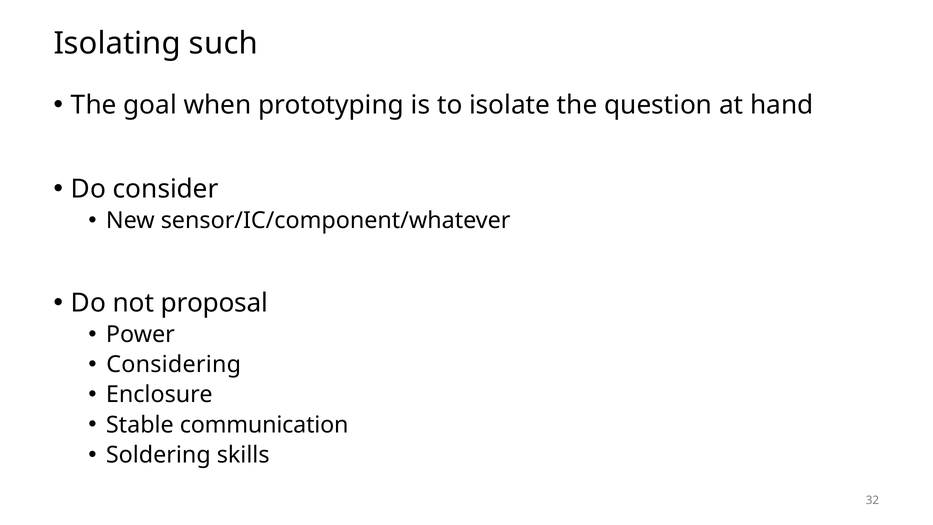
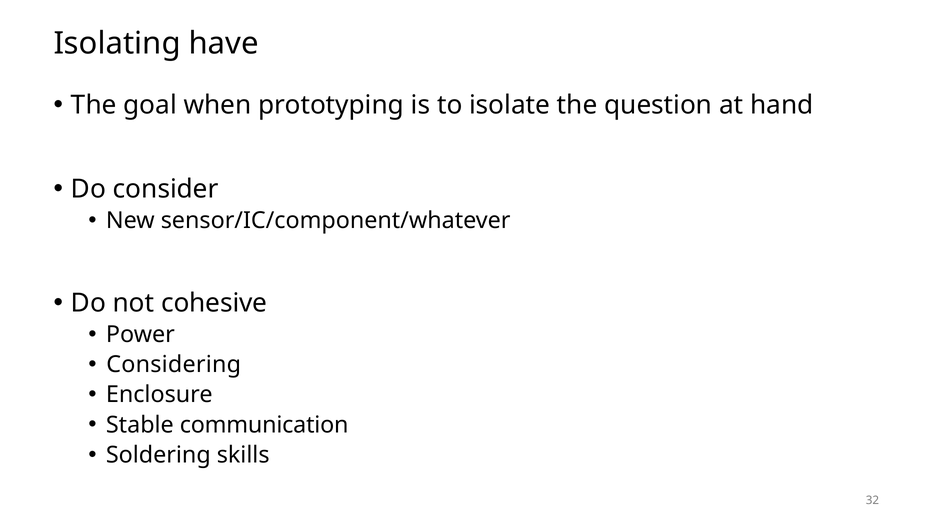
such: such -> have (224, 44)
proposal: proposal -> cohesive (214, 303)
